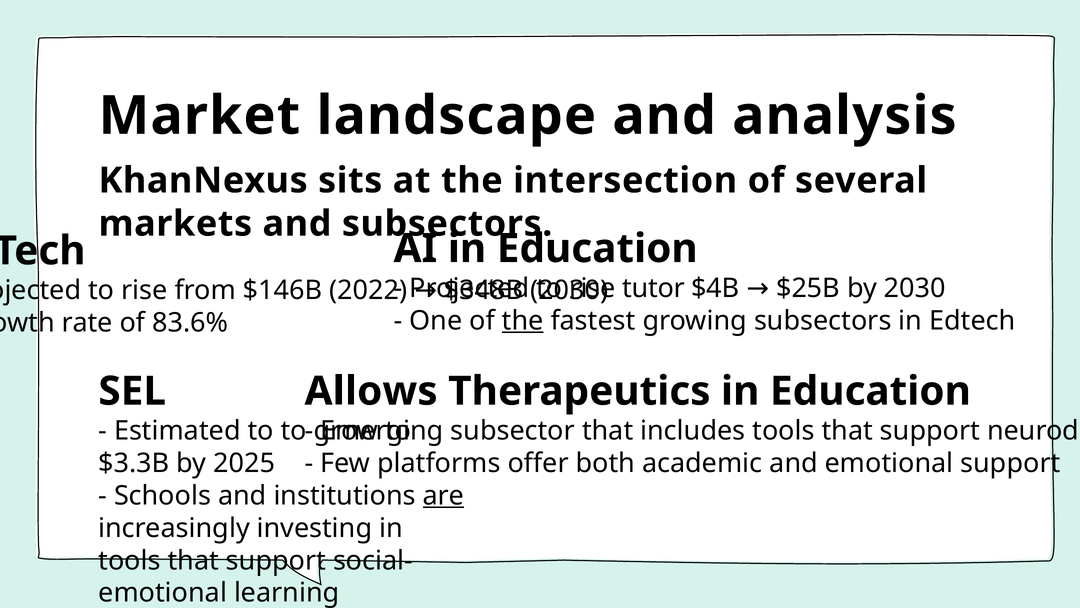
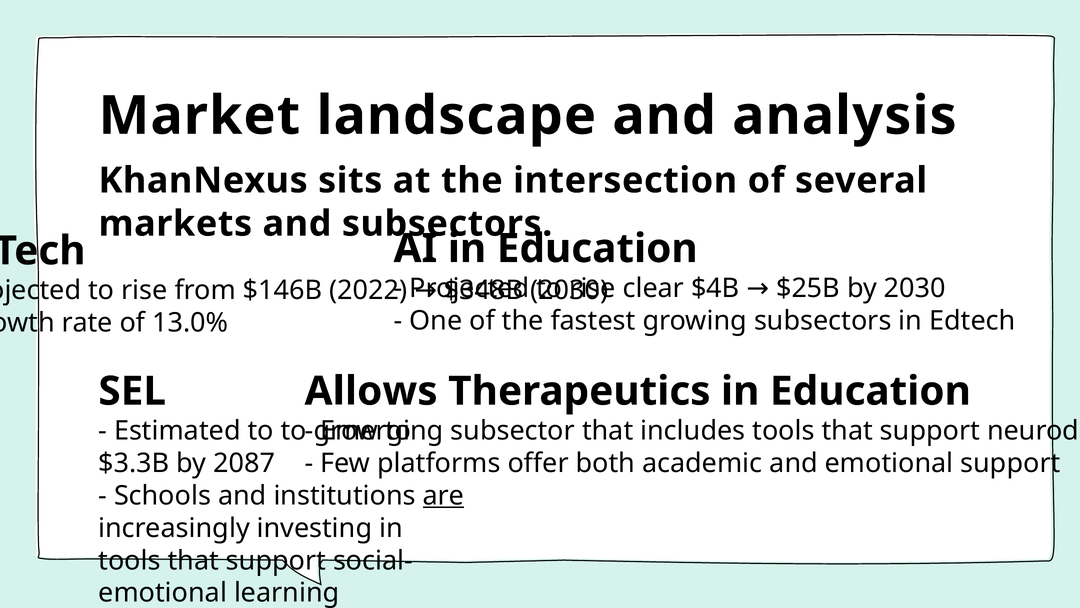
tutor: tutor -> clear (653, 288)
the underline: present -> none (523, 320)
83.6%: 83.6% -> 13.0% (190, 323)
2025: 2025 -> 2087 (244, 463)
